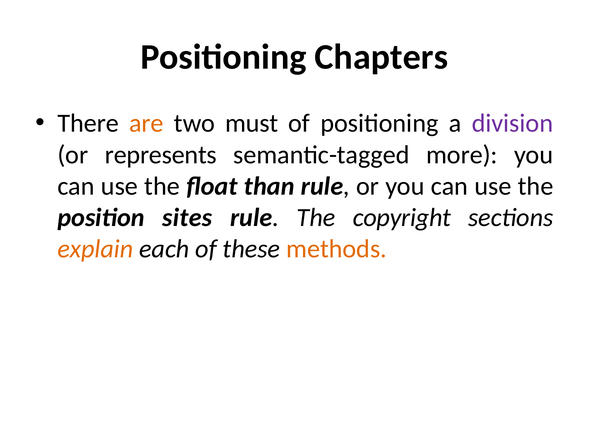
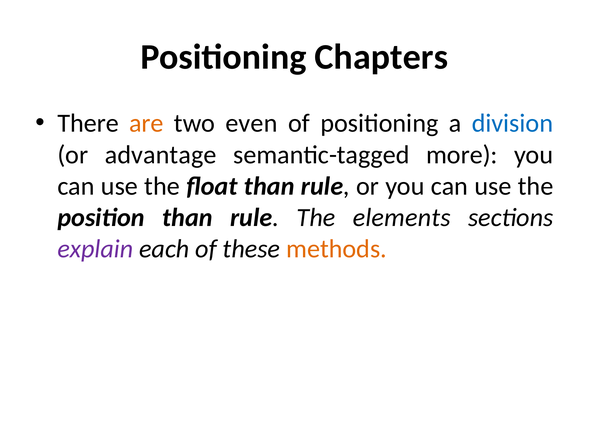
must: must -> even (251, 124)
division colour: purple -> blue (512, 124)
represents: represents -> advantage (161, 155)
position sites: sites -> than (187, 218)
copyright: copyright -> elements (402, 218)
explain colour: orange -> purple (95, 249)
